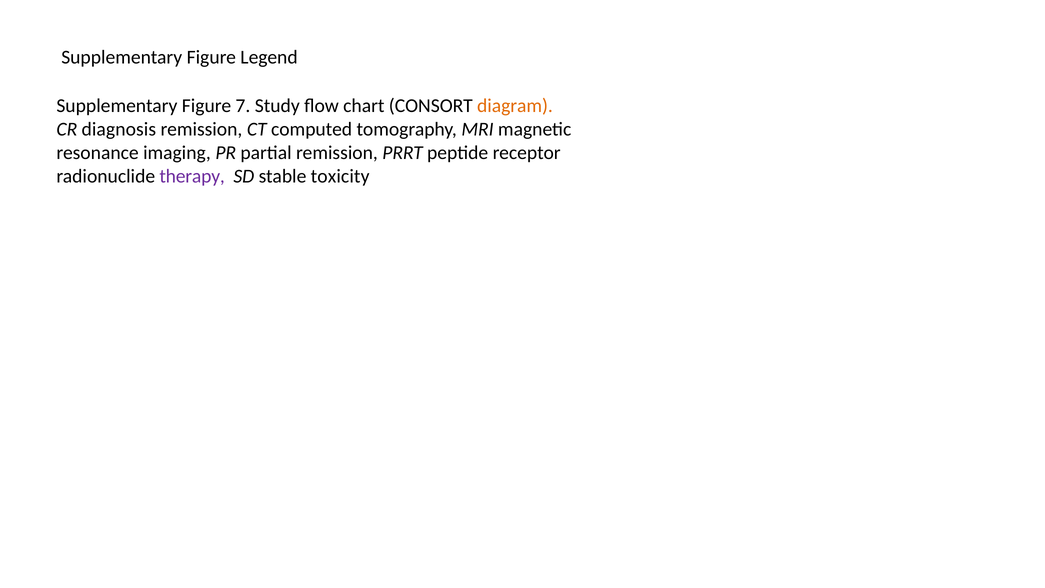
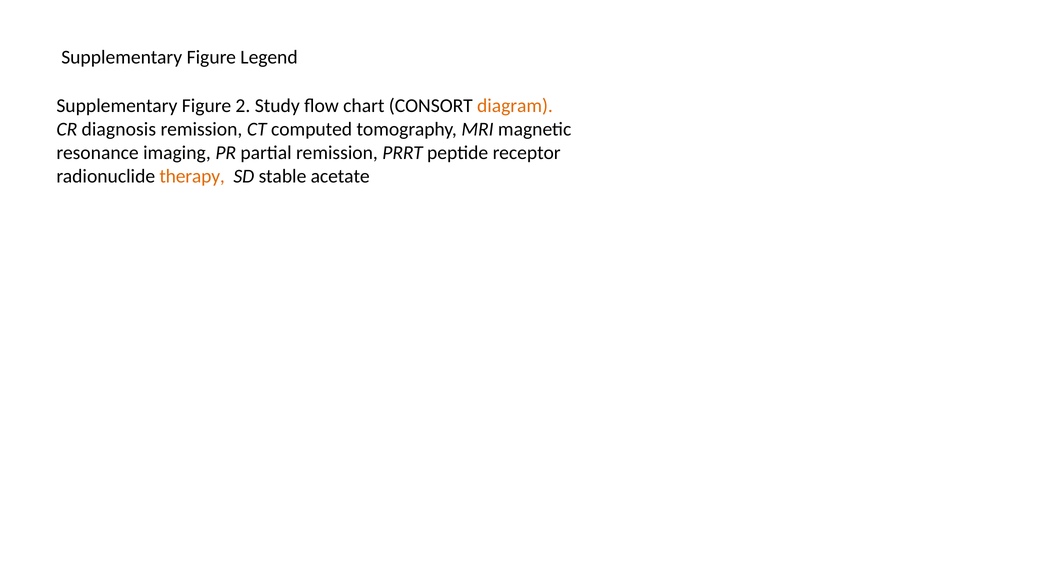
7: 7 -> 2 (243, 106)
therapy colour: purple -> orange (192, 176)
toxicity: toxicity -> acetate (340, 176)
